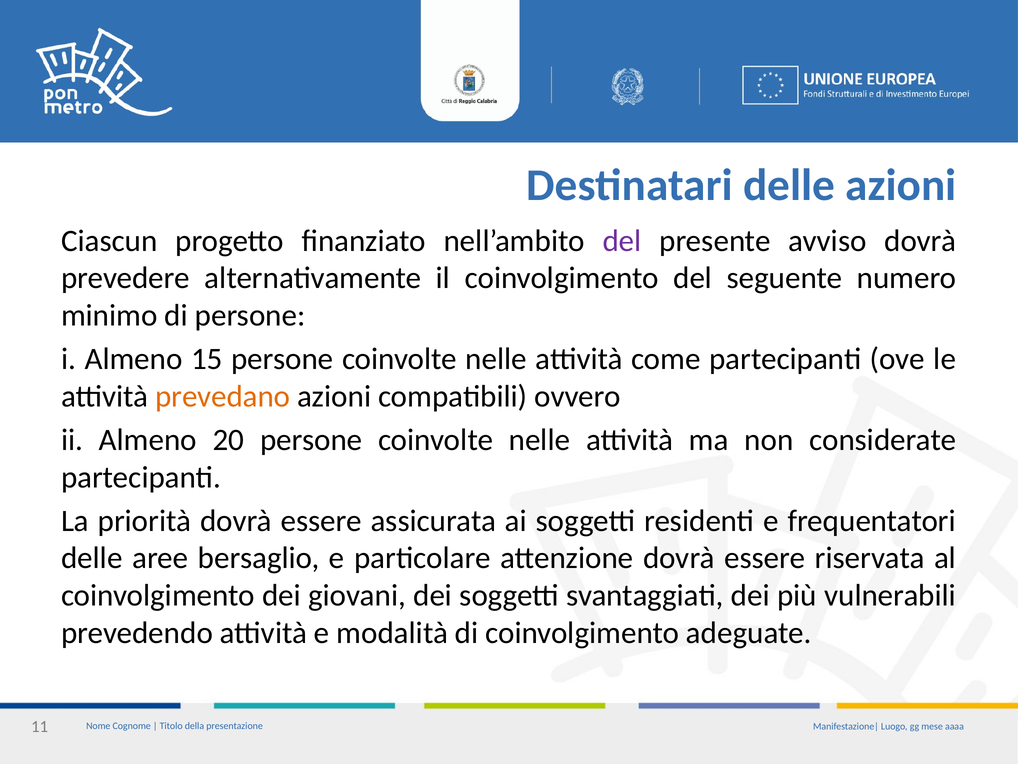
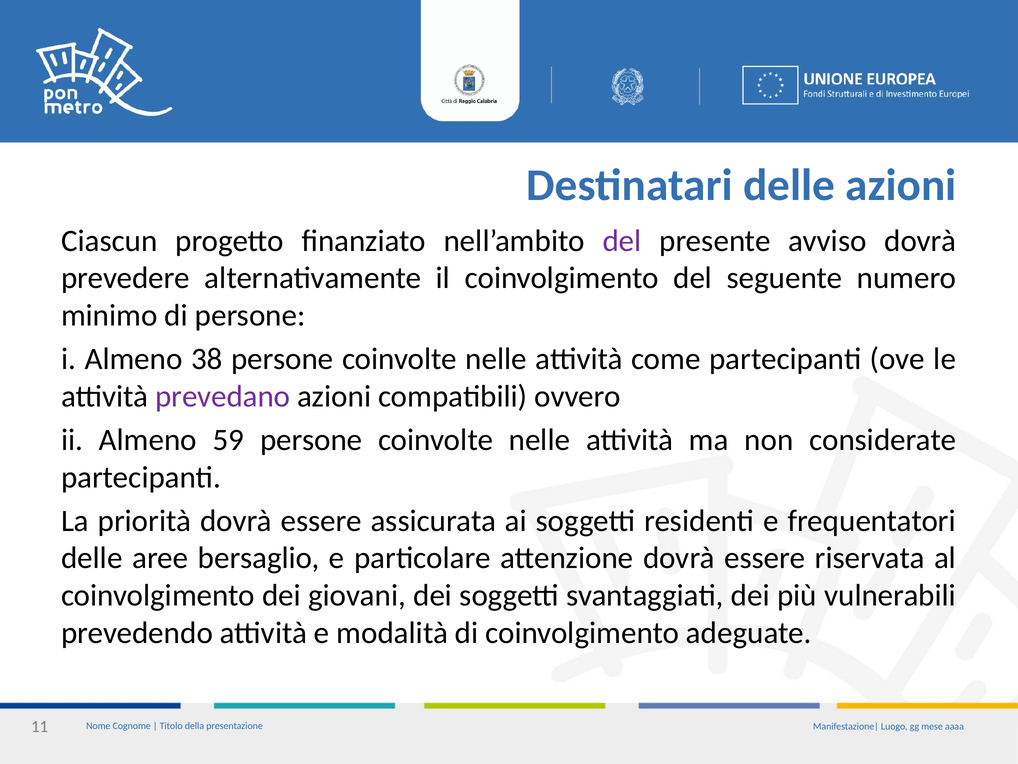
15: 15 -> 38 (207, 359)
prevedano colour: orange -> purple (223, 396)
20: 20 -> 59 (228, 440)
